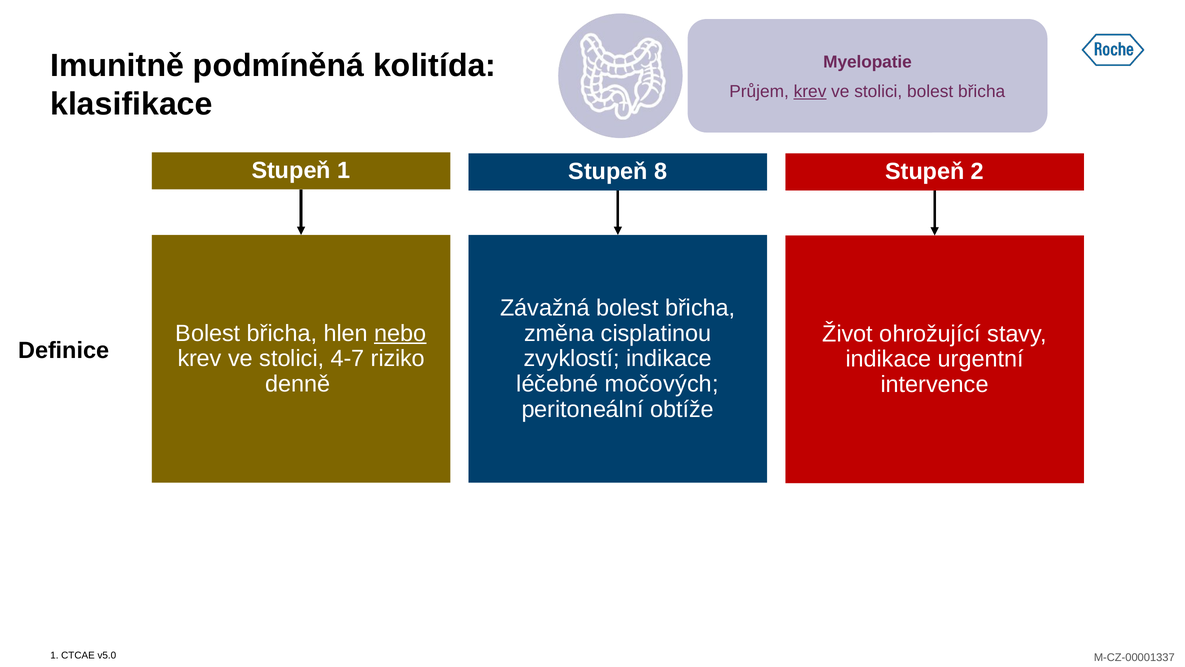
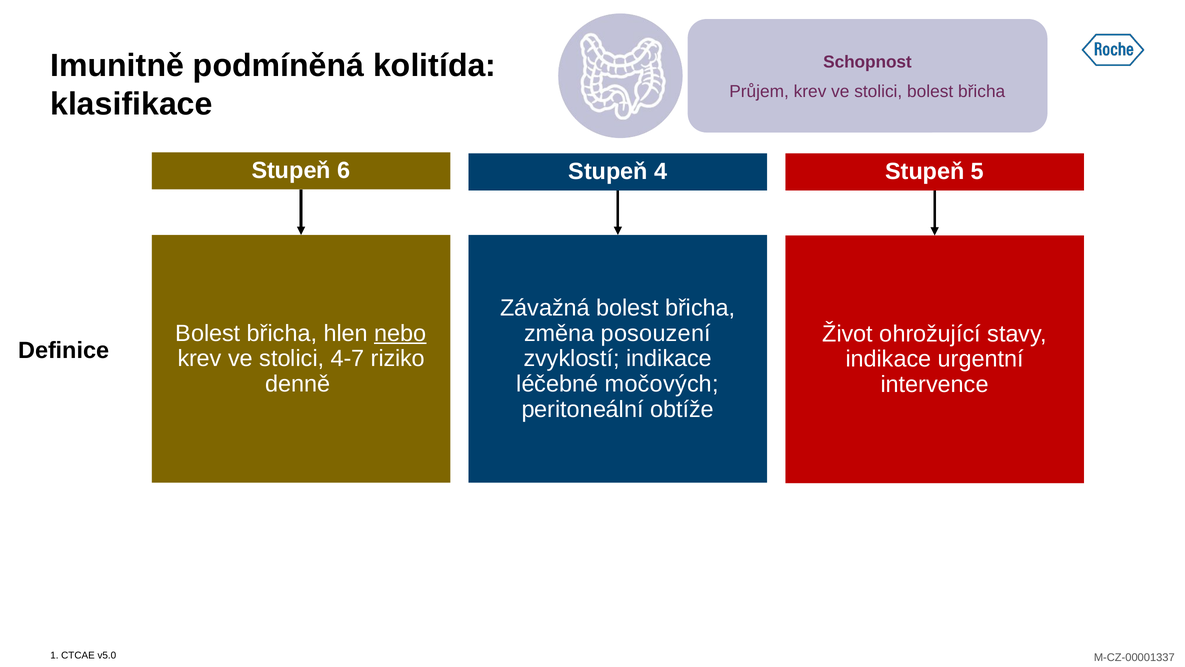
Myelopatie: Myelopatie -> Schopnost (867, 62)
krev underline: present -> none (810, 92)
Stupeň 1: 1 -> 6 (344, 171)
8: 8 -> 4 (661, 172)
2: 2 -> 5 (977, 172)
cisplatinou: cisplatinou -> posouzení (656, 333)
